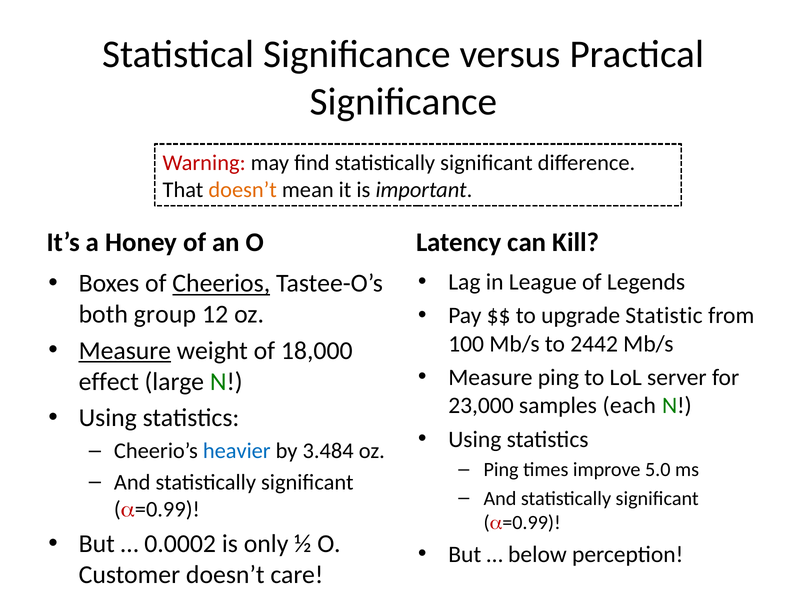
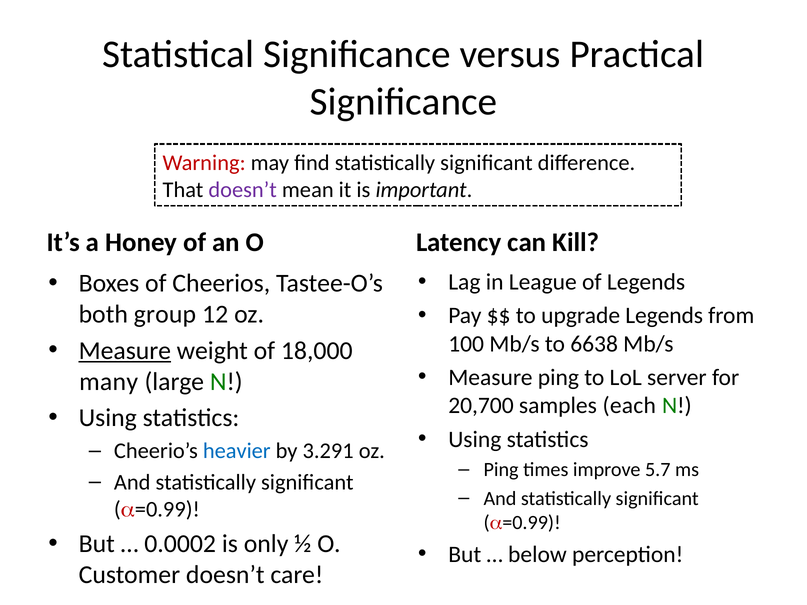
doesn’t colour: orange -> purple (243, 190)
Cheerios underline: present -> none (221, 284)
upgrade Statistic: Statistic -> Legends (664, 316)
2442: 2442 -> 6638 (594, 344)
effect: effect -> many (109, 382)
23,000: 23,000 -> 20,700 (481, 406)
3.484: 3.484 -> 3.291 (328, 451)
5.0: 5.0 -> 5.7 (658, 470)
